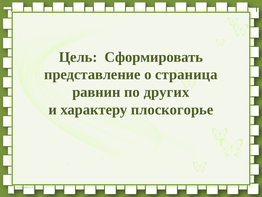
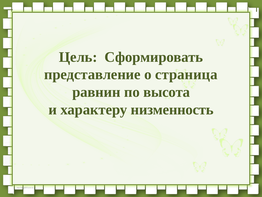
других: других -> высота (167, 92)
плоскогорье: плоскогорье -> низменность (172, 109)
